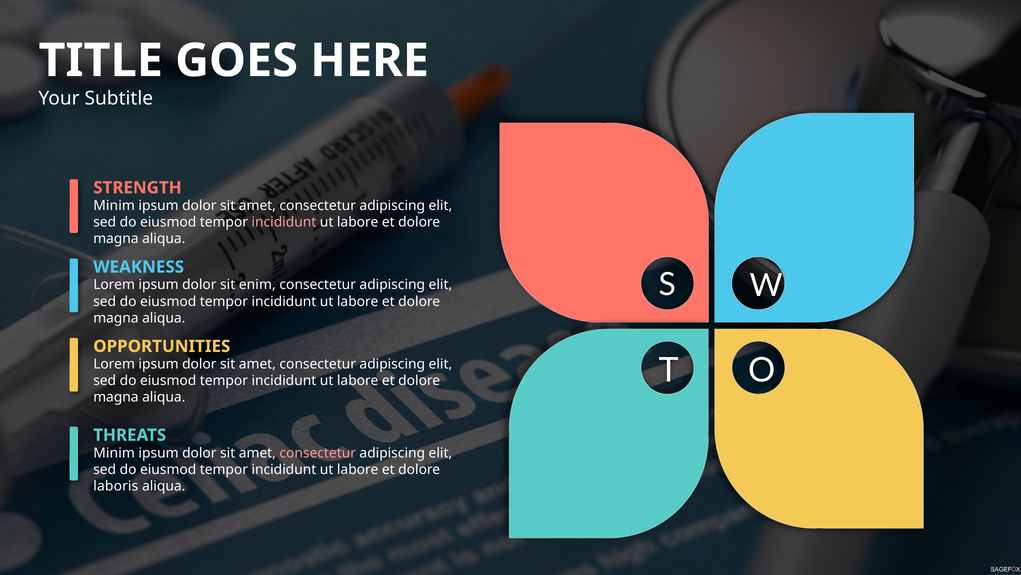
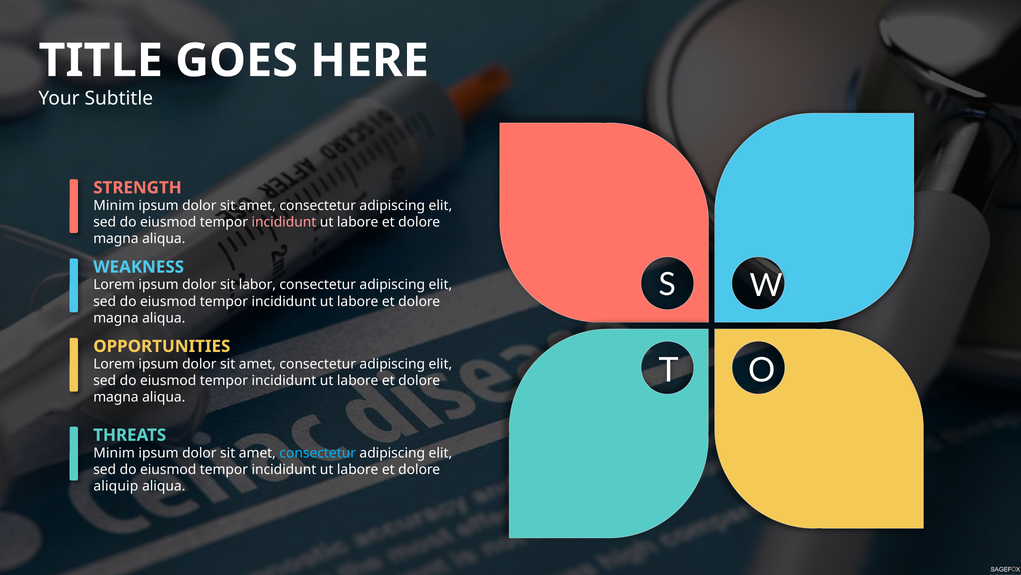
enim: enim -> labor (257, 284)
consectetur colour: pink -> light blue (318, 452)
laboris: laboris -> aliquip (116, 486)
